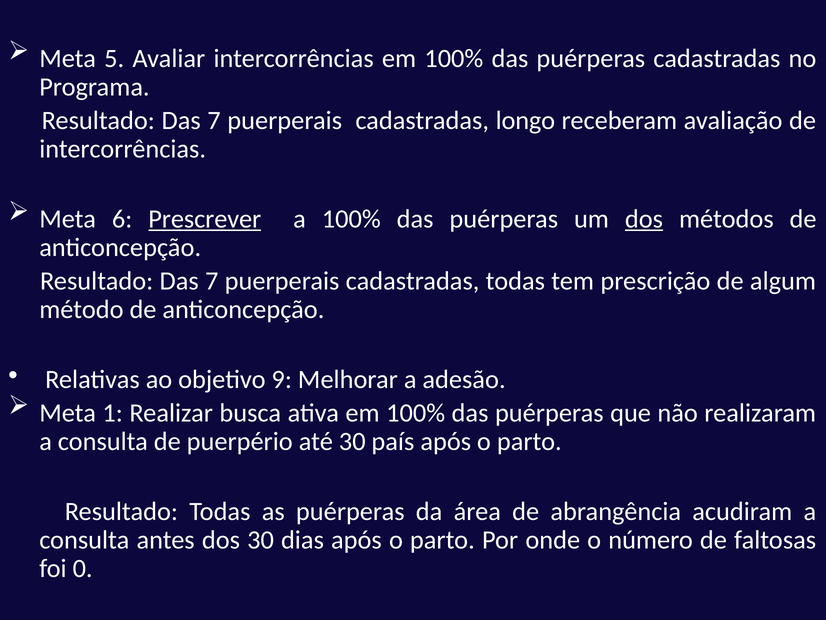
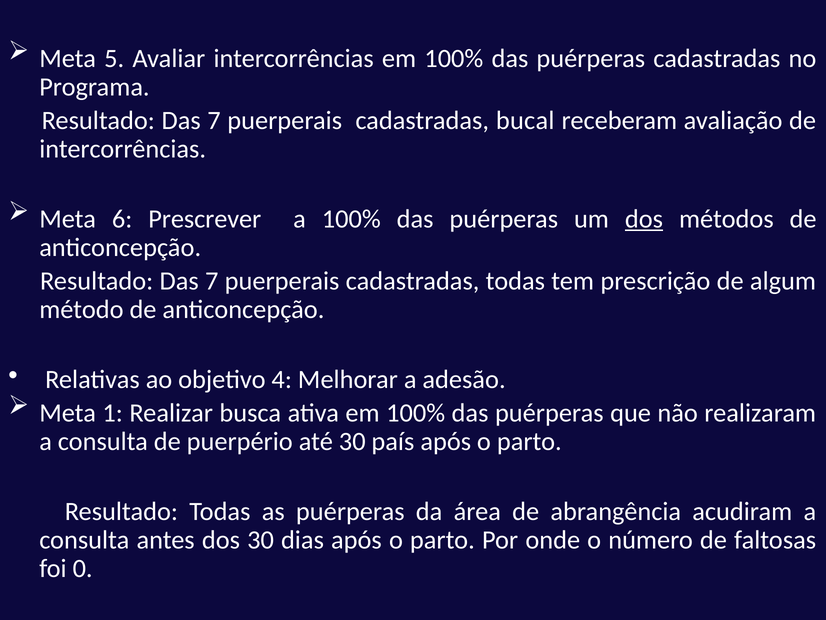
longo: longo -> bucal (525, 120)
Prescrever underline: present -> none (205, 219)
9: 9 -> 4 (282, 379)
